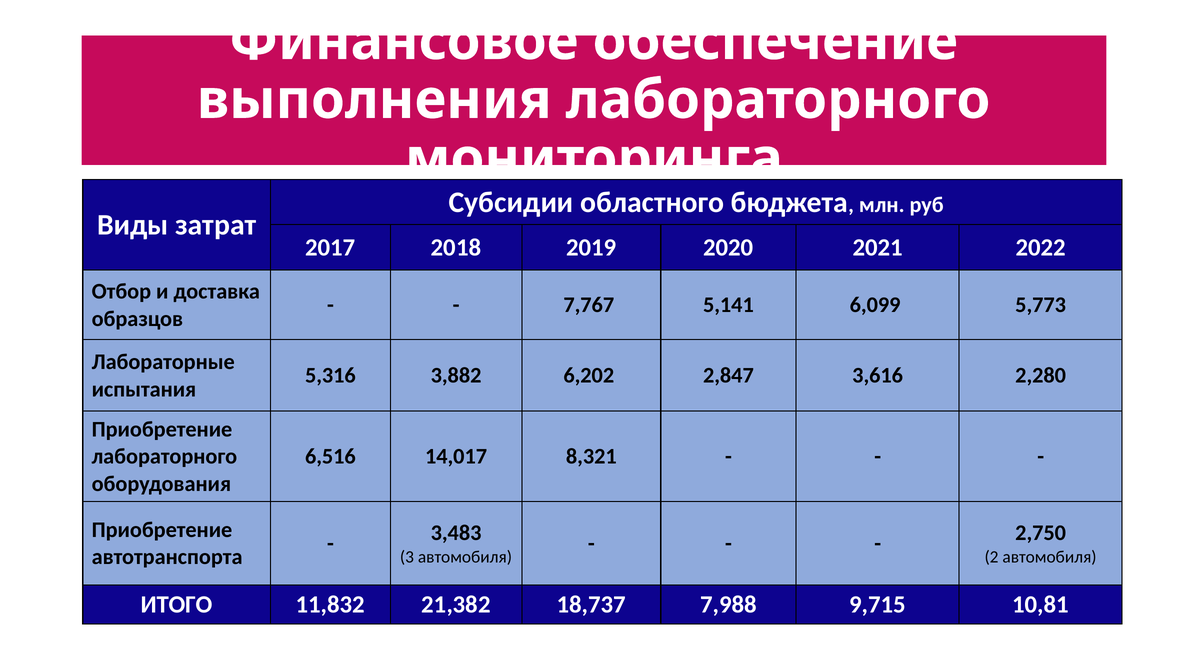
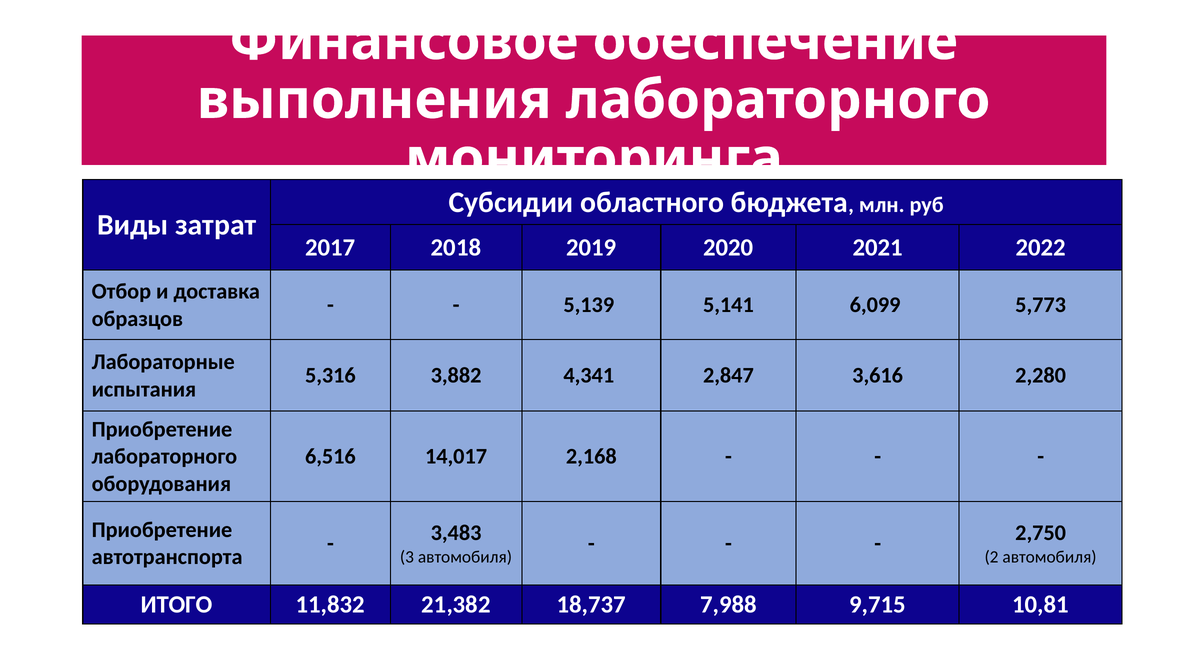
7,767: 7,767 -> 5,139 (589, 305)
6,202: 6,202 -> 4,341 (589, 375)
8,321: 8,321 -> 2,168 (591, 456)
